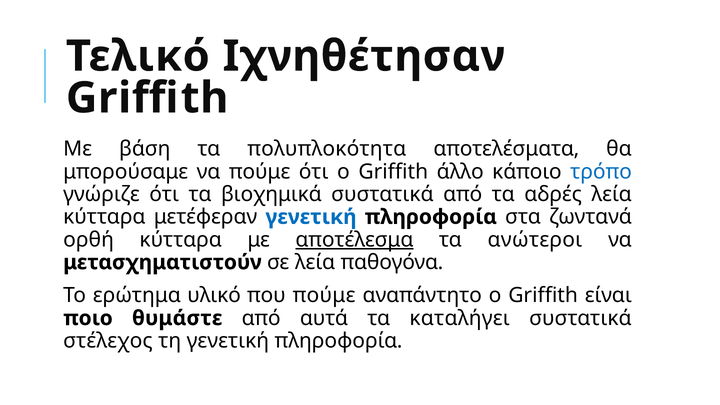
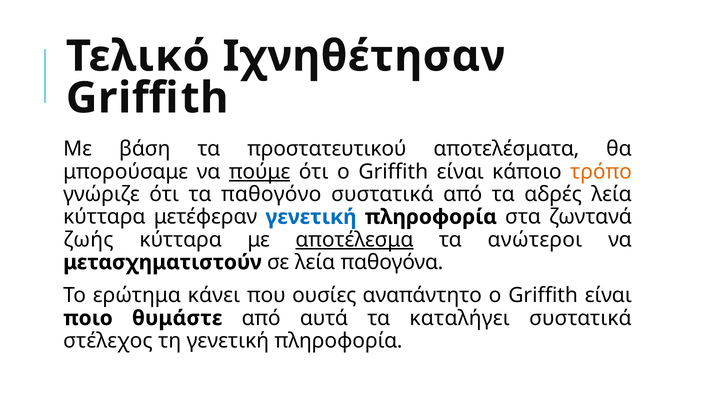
πολυπλοκότητα: πολυπλοκότητα -> προστατευτικού (327, 149)
πούμε underline: none -> present (260, 172)
ότι ο Griffith άλλο: άλλο -> είναι (460, 172)
τρόπο colour: blue -> orange (601, 172)
βιοχημικά: βιοχημικά -> παθογόνο (271, 194)
ορθή: ορθή -> ζωής (88, 240)
υλικό: υλικό -> κάνει (214, 296)
που πούμε: πούμε -> ουσίες (324, 296)
